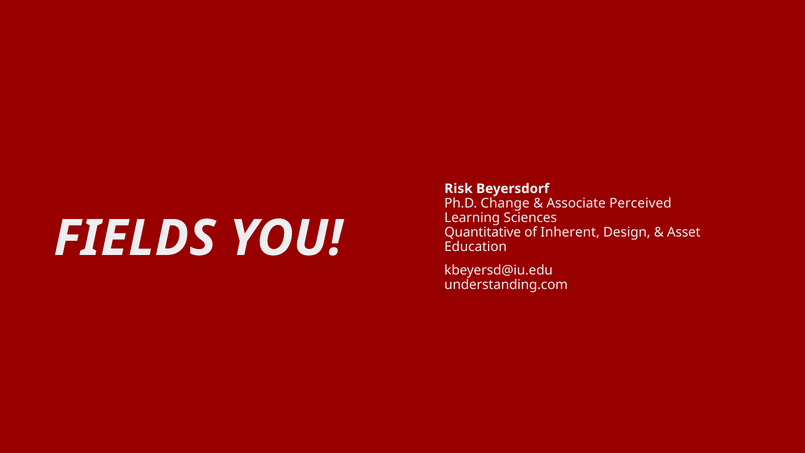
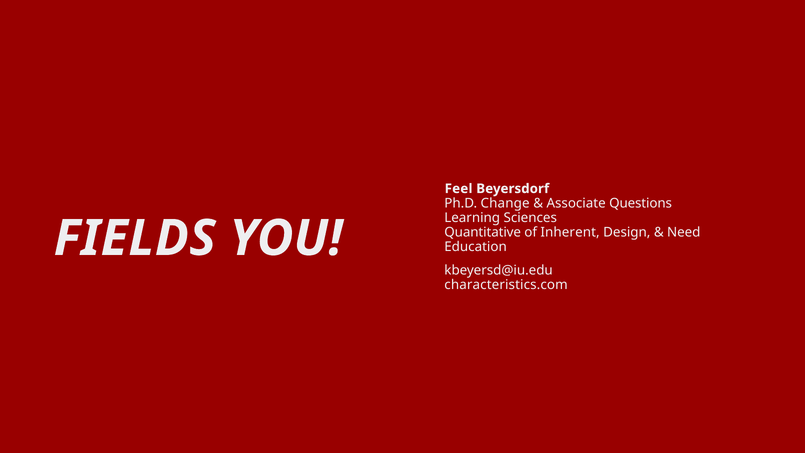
Risk: Risk -> Feel (459, 189)
Perceived: Perceived -> Questions (641, 203)
Asset: Asset -> Need (684, 232)
understanding.com: understanding.com -> characteristics.com (506, 284)
